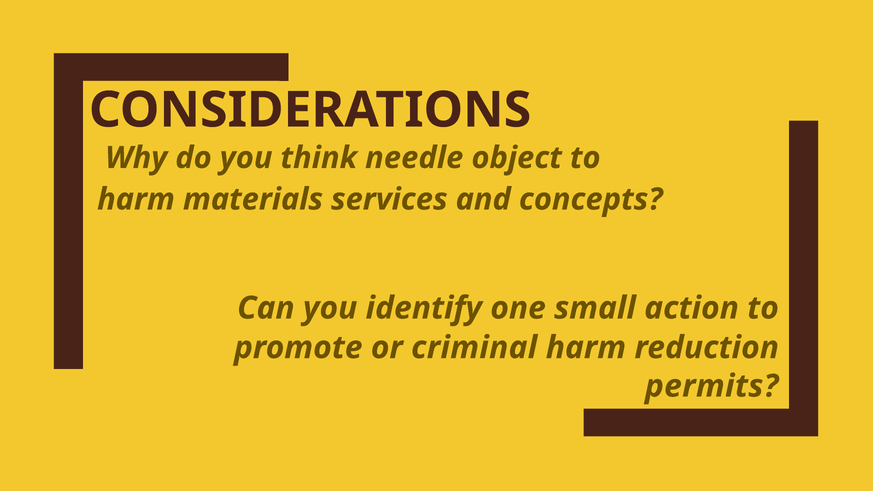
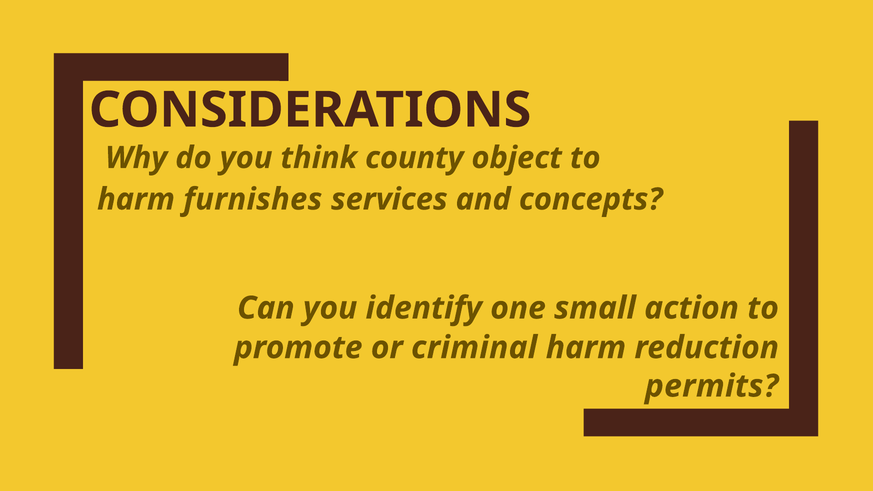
needle: needle -> county (414, 158)
materials: materials -> furnishes (253, 199)
